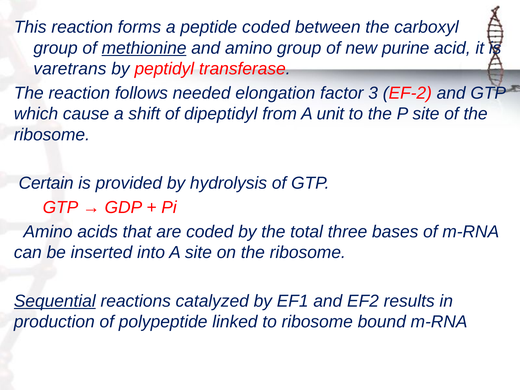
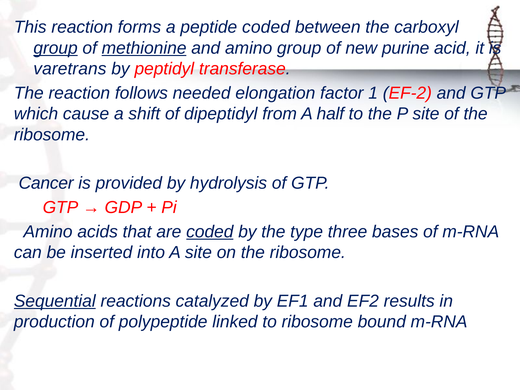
group underline: none -> present (56, 48)
3: 3 -> 1 (373, 93)
unit: unit -> half (330, 114)
Certain: Certain -> Cancer (46, 183)
coded underline: none -> present (210, 232)
total: total -> type (307, 232)
